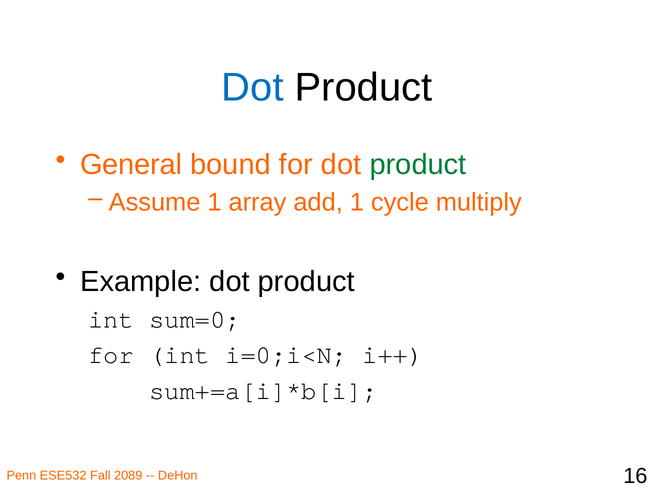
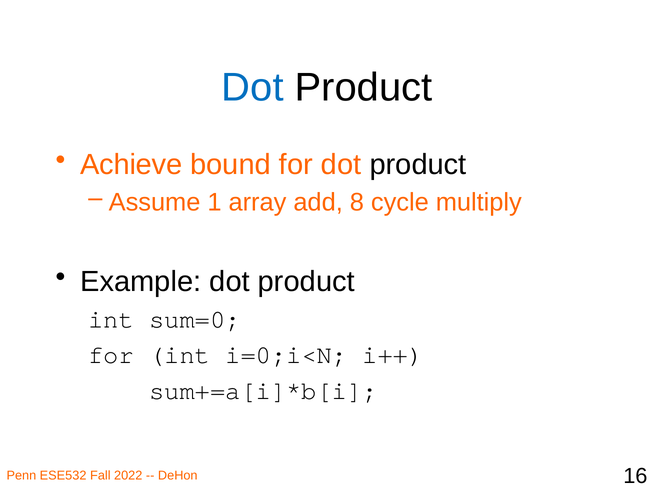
General: General -> Achieve (131, 164)
product colour: green -> black (418, 164)
add 1: 1 -> 8 (357, 202)
2089: 2089 -> 2022 (128, 475)
